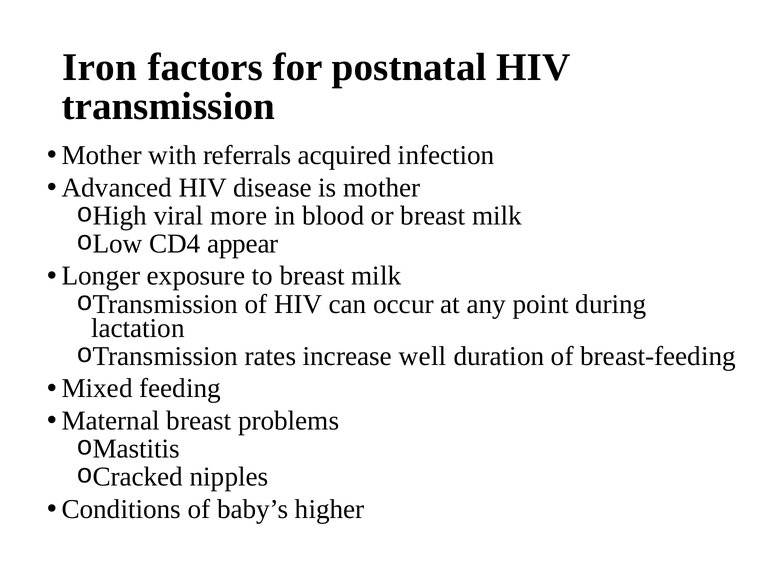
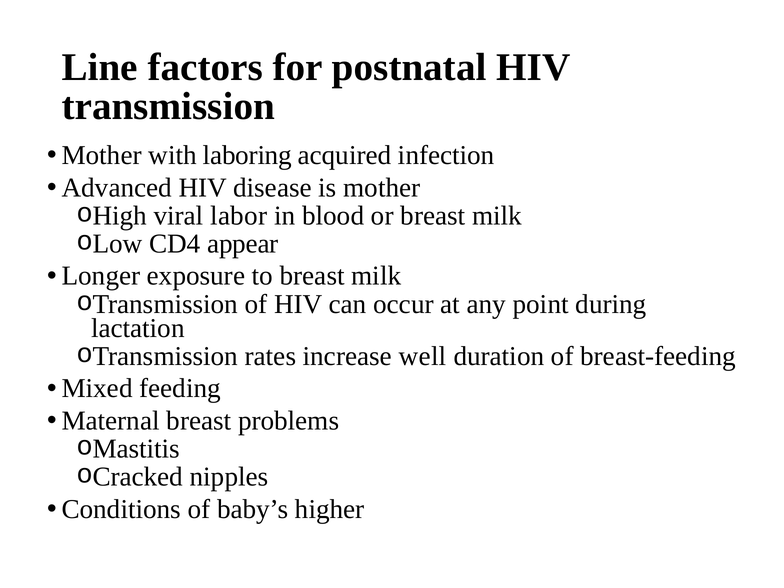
Iron: Iron -> Line (100, 67)
referrals: referrals -> laboring (247, 155)
more: more -> labor (239, 216)
